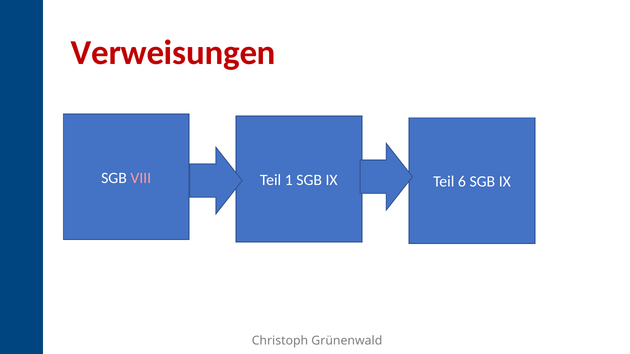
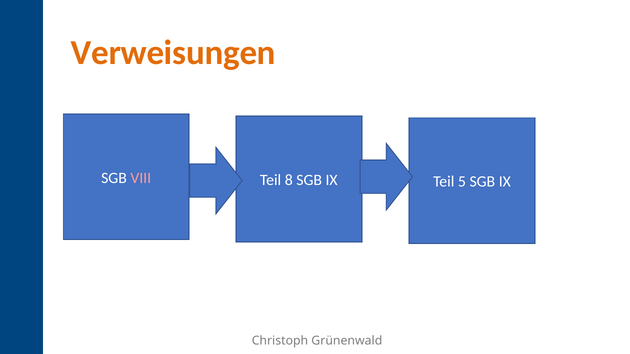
Verweisungen colour: red -> orange (173, 53)
1: 1 -> 8 (289, 180)
6: 6 -> 5 (462, 182)
